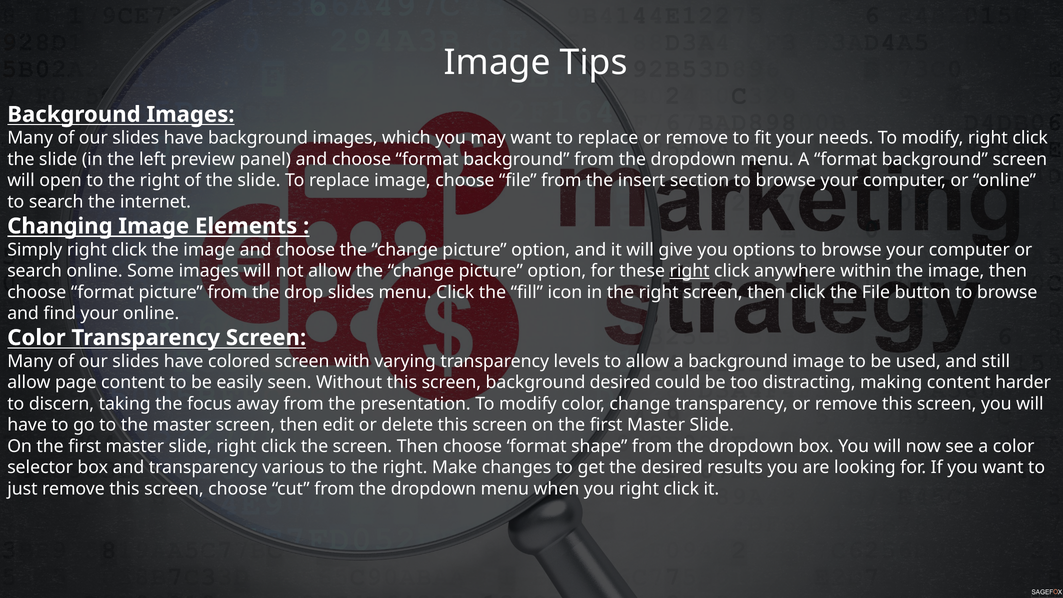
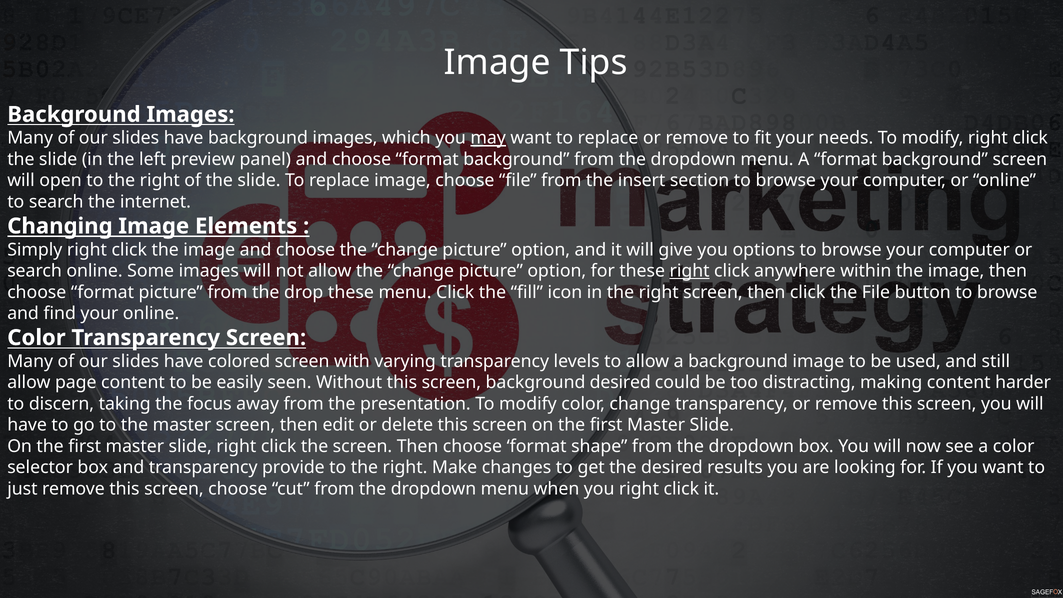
may underline: none -> present (488, 138)
drop slides: slides -> these (351, 292)
various: various -> provide (293, 468)
